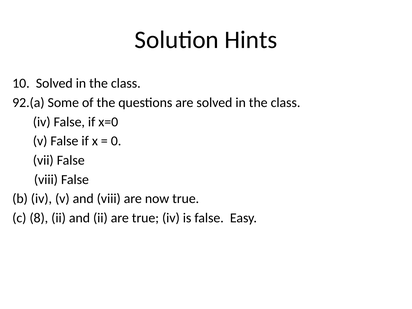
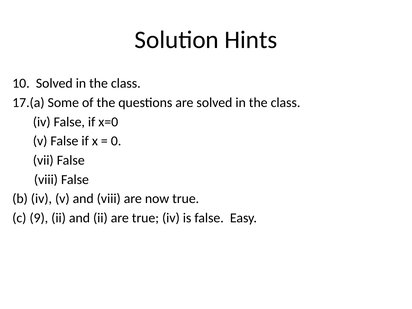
92.(a: 92.(a -> 17.(a (28, 103)
8: 8 -> 9 (39, 218)
